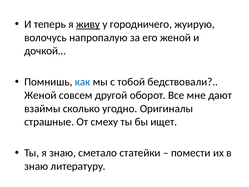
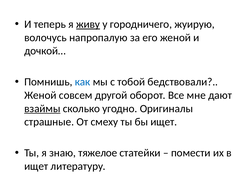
взаймы underline: none -> present (42, 108)
сметало: сметало -> тяжелое (98, 153)
знаю: знаю -> ищет (36, 166)
